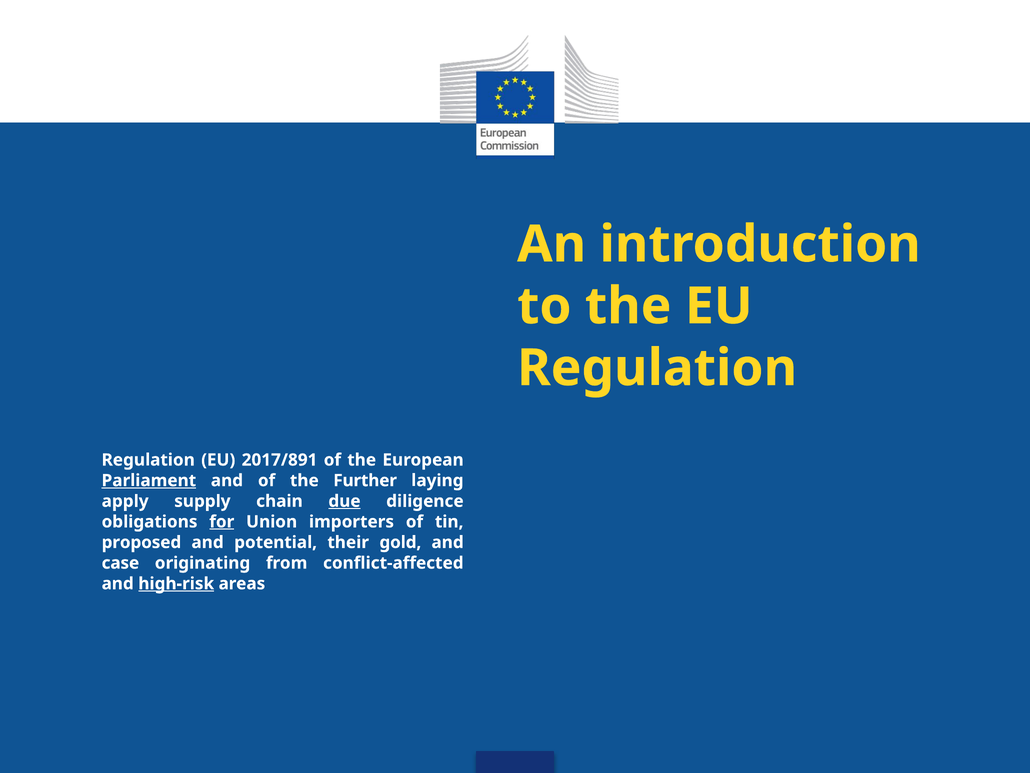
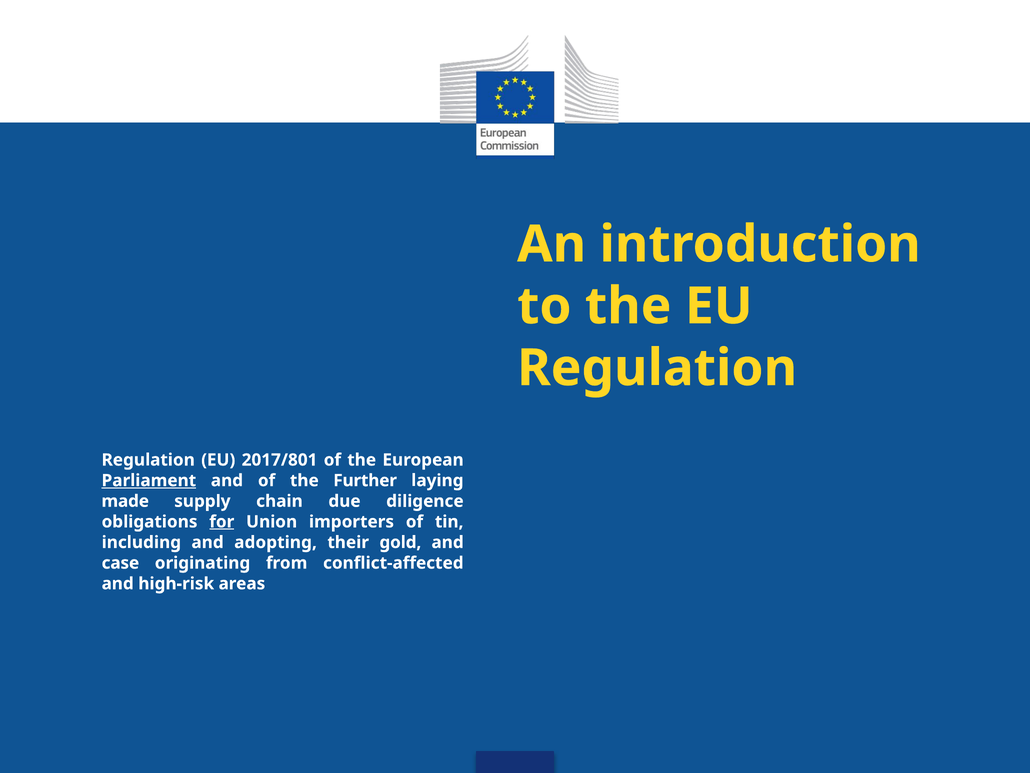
2017/891: 2017/891 -> 2017/801 (280, 460)
apply: apply -> made (125, 501)
due underline: present -> none (344, 501)
proposed: proposed -> including (141, 542)
potential: potential -> adopting (276, 542)
high-risk underline: present -> none (176, 583)
